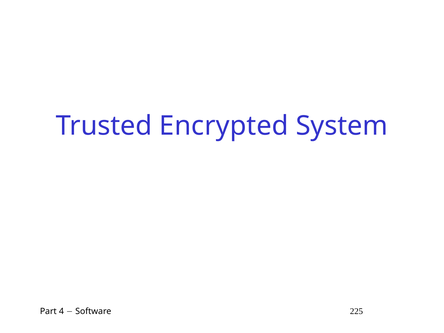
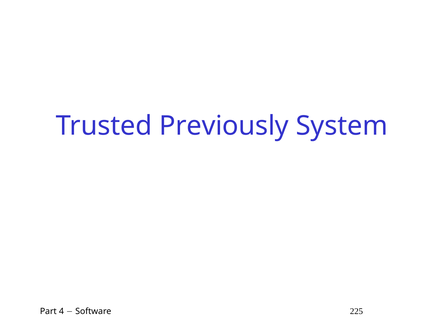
Encrypted: Encrypted -> Previously (224, 126)
